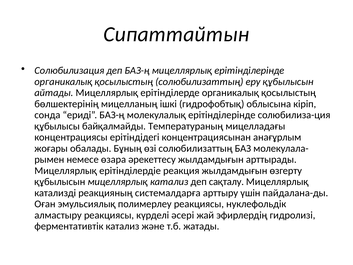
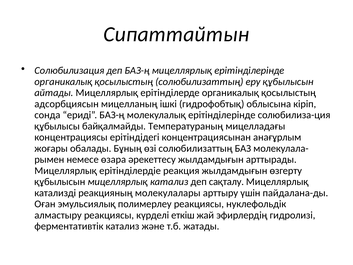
бөлшектерінің: бөлшектерінің -> адсорбциясын (67, 104)
системалдарға: системалдарға -> молекулалары (168, 193)
әсері: әсері -> еткіш (183, 215)
